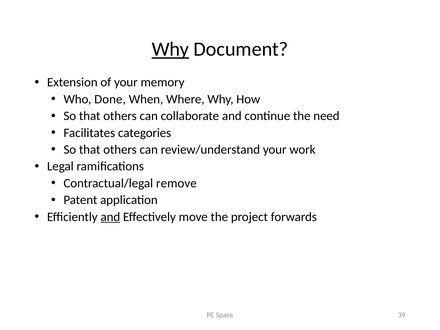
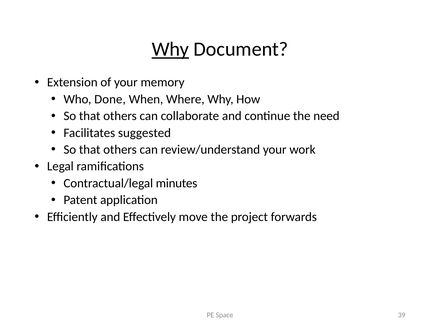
categories: categories -> suggested (145, 133)
remove: remove -> minutes (177, 183)
and underline: present -> none (110, 217)
